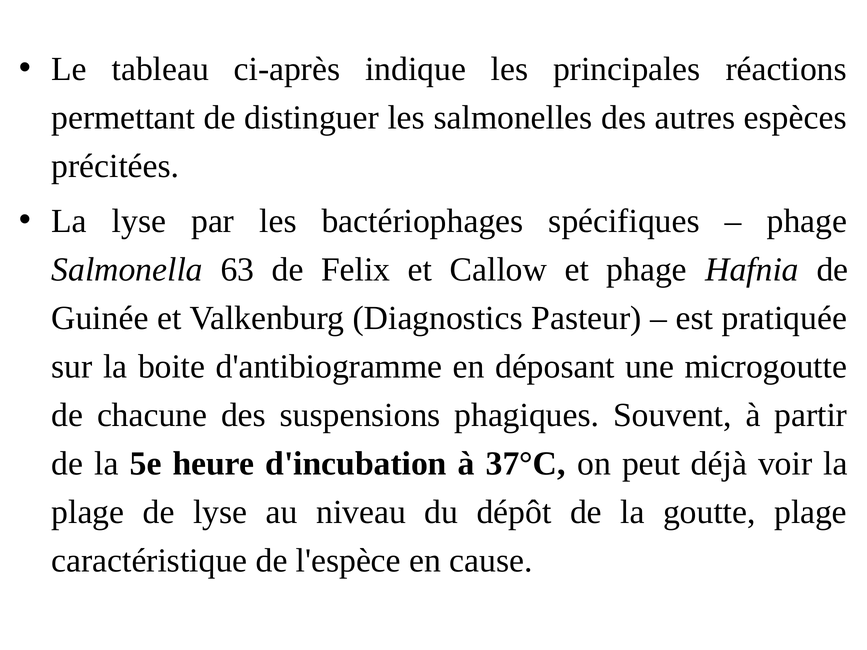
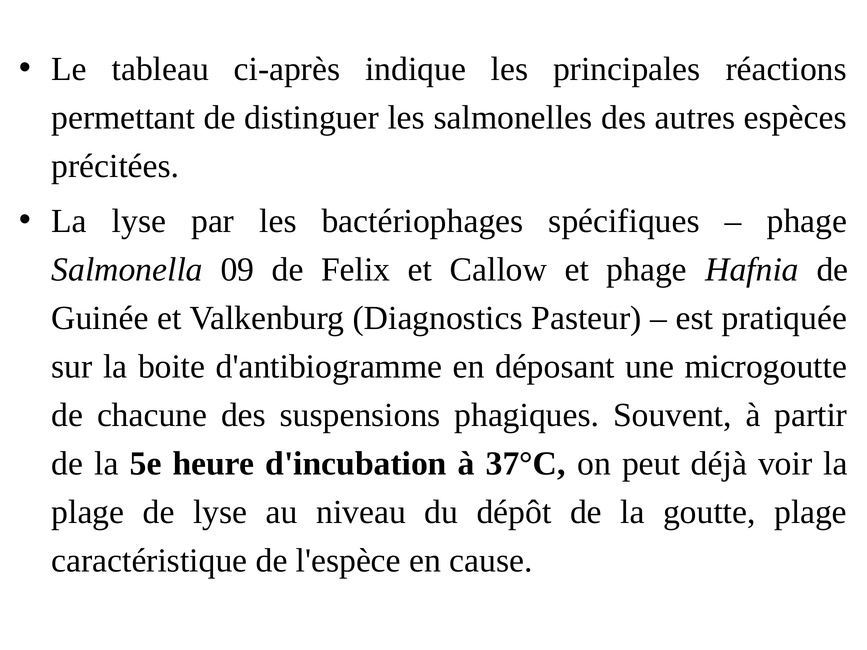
63: 63 -> 09 (237, 270)
